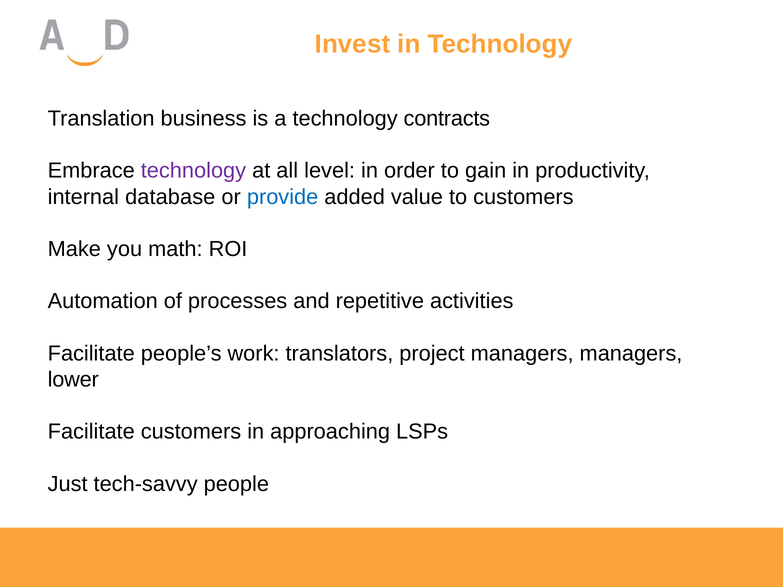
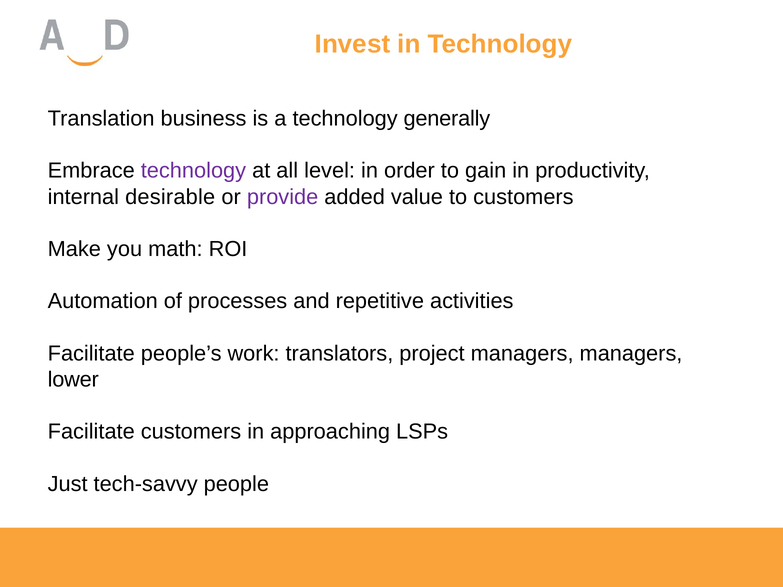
contracts: contracts -> generally (447, 119)
database: database -> desirable (170, 197)
provide colour: blue -> purple (283, 197)
